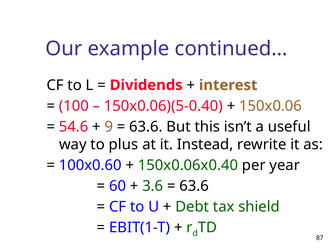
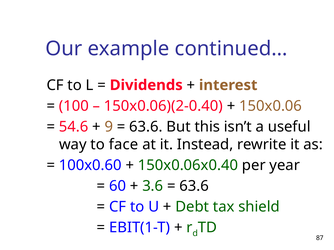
150x0.06)(5-0.40: 150x0.06)(5-0.40 -> 150x0.06)(2-0.40 (163, 106)
plus: plus -> face (123, 145)
